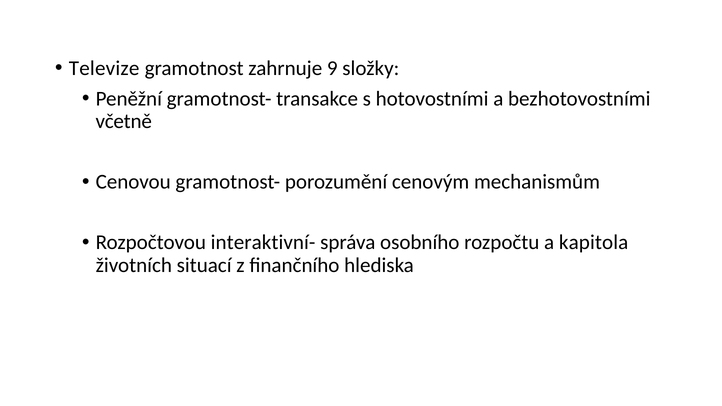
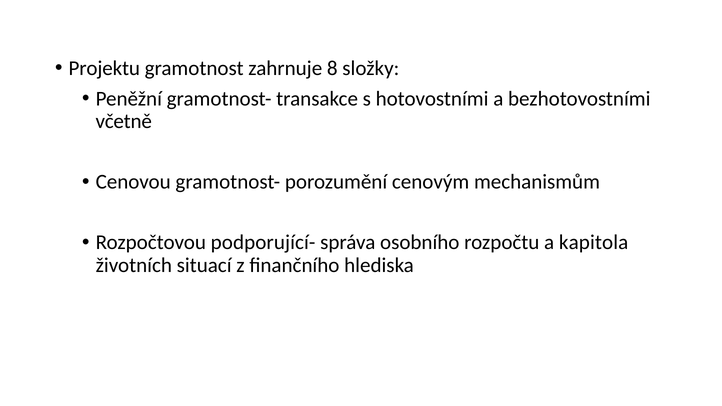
Televize: Televize -> Projektu (104, 68)
9: 9 -> 8 (332, 68)
interaktivní-: interaktivní- -> podporující- (263, 242)
